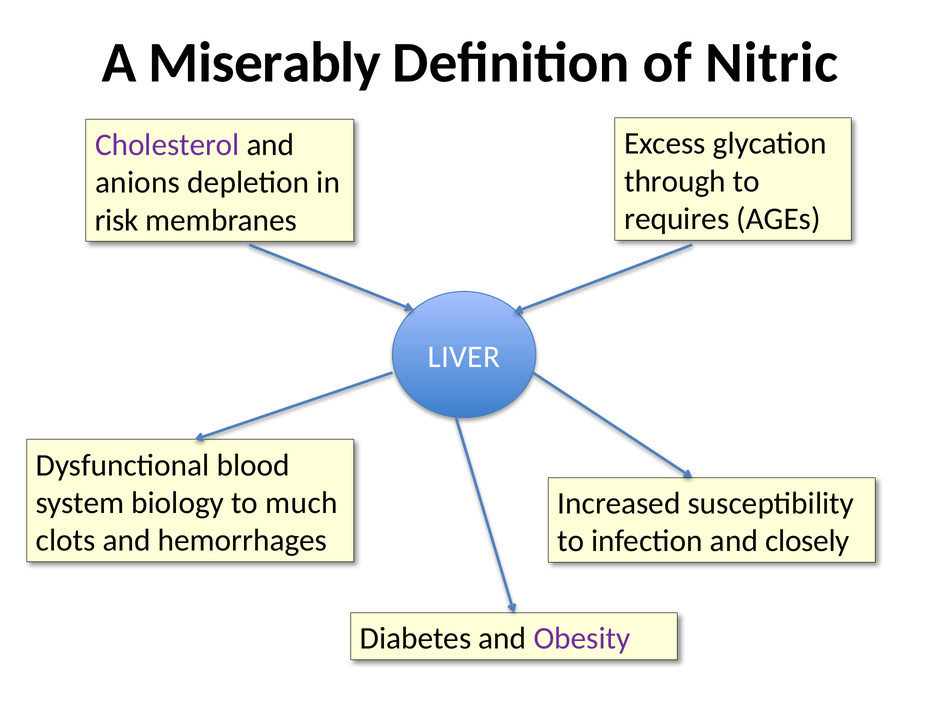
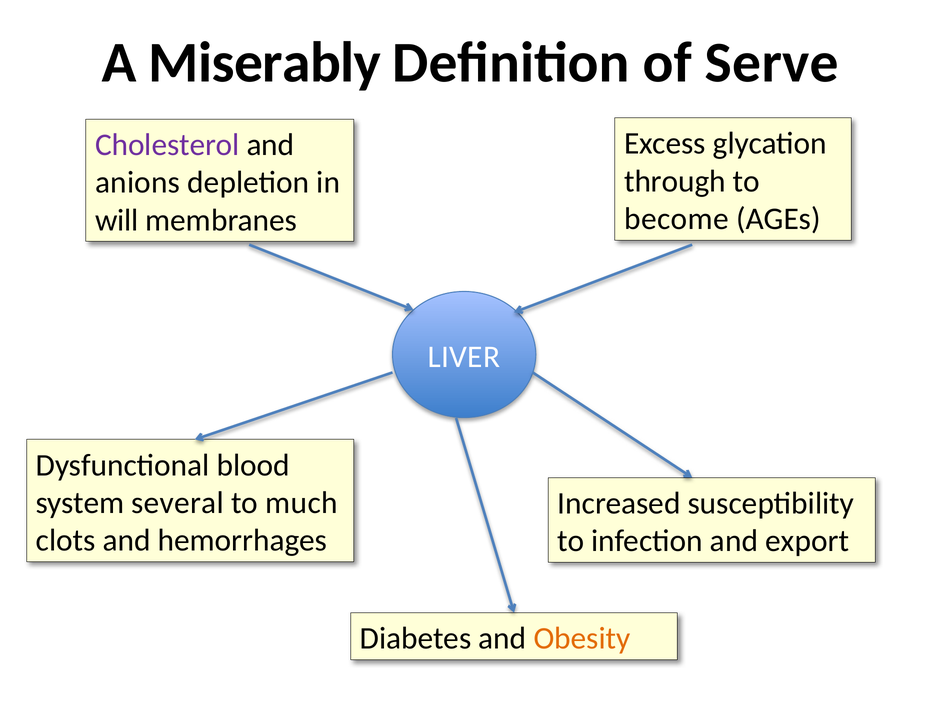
Nitric: Nitric -> Serve (772, 63)
requires: requires -> become (677, 219)
risk: risk -> will (117, 220)
biology: biology -> several (178, 503)
closely: closely -> export (807, 541)
Obesity colour: purple -> orange (582, 638)
